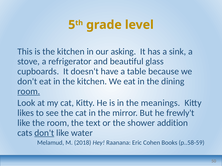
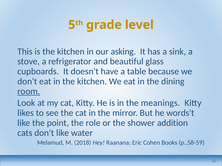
frewly't: frewly't -> words't (180, 113)
the room: room -> point (58, 123)
text: text -> role (93, 123)
don't underline: present -> none (44, 133)
